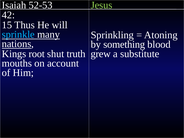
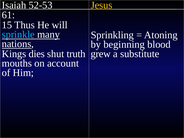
Jesus colour: light green -> yellow (102, 5)
42: 42 -> 61 (8, 15)
something: something -> beginning (124, 44)
root: root -> dies (37, 54)
